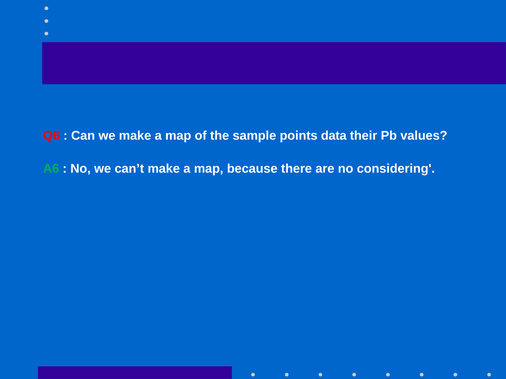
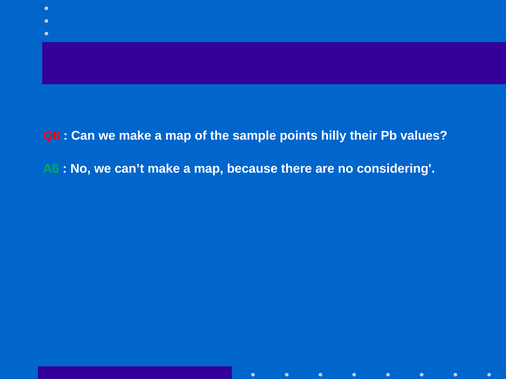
data: data -> hilly (334, 136)
